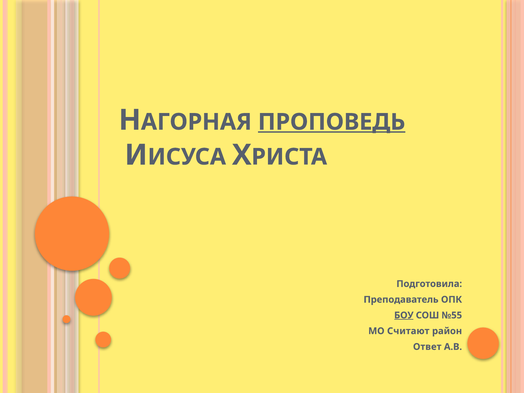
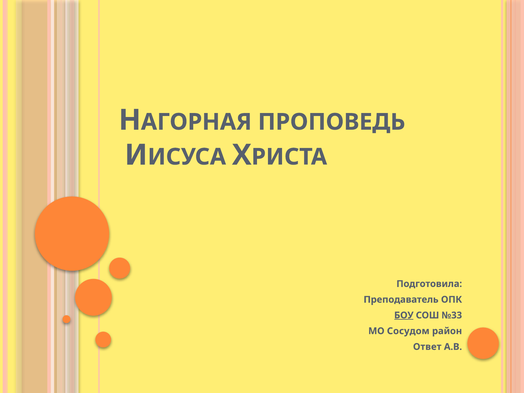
ПРОПОВЕДЬ underline: present -> none (332, 122)
№55: №55 -> №33 (452, 315)
Считают: Считают -> Сосудом (408, 331)
